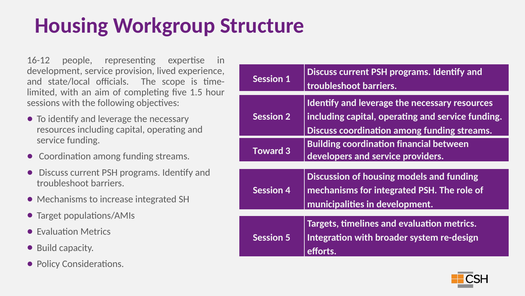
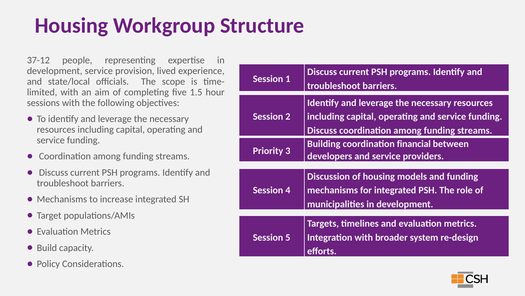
16-12: 16-12 -> 37-12 (38, 60)
Toward: Toward -> Priority (268, 151)
